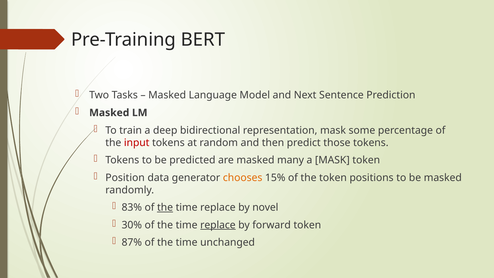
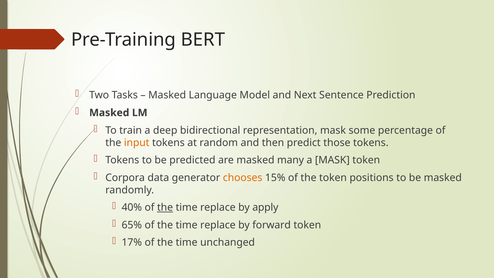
input colour: red -> orange (137, 143)
Position: Position -> Corpora (125, 178)
83%: 83% -> 40% (132, 207)
novel: novel -> apply (265, 207)
30%: 30% -> 65% (132, 225)
replace underline: present -> none (218, 225)
87%: 87% -> 17% (132, 242)
